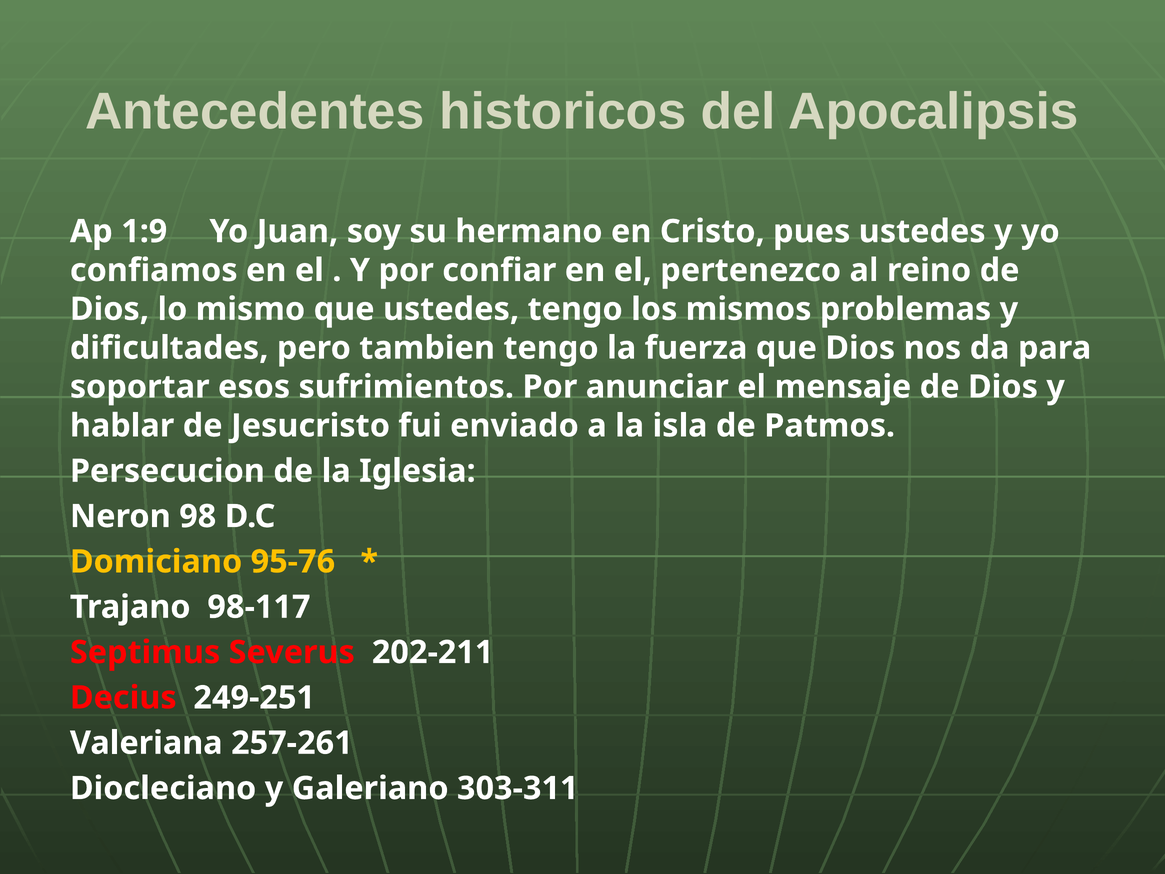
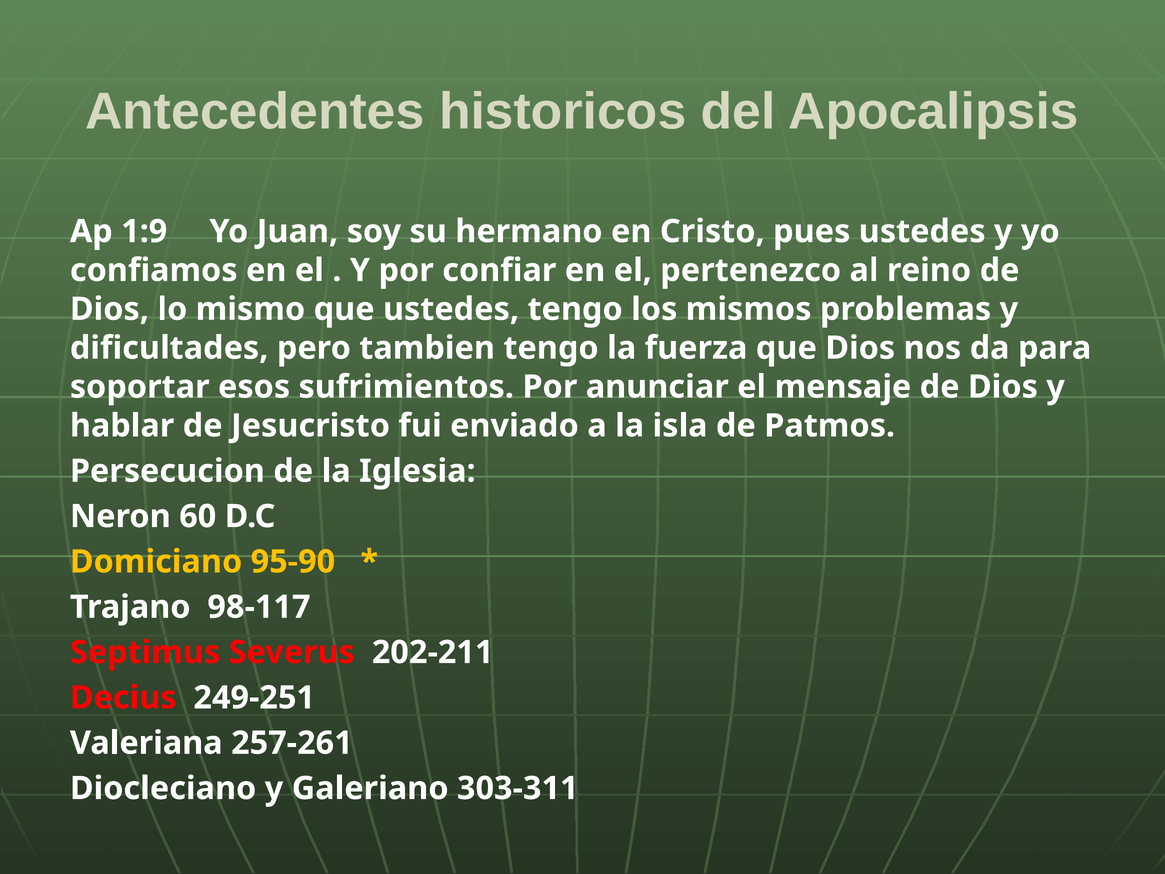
98: 98 -> 60 (198, 516)
95-76: 95-76 -> 95-90 (293, 562)
